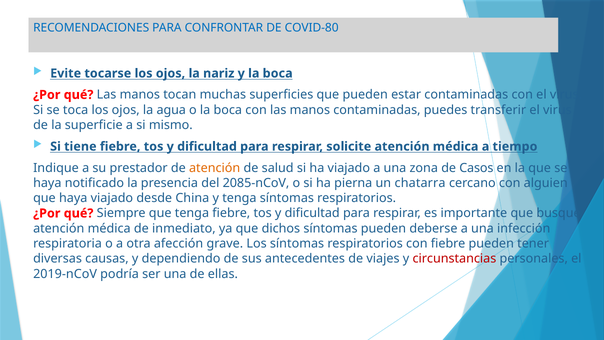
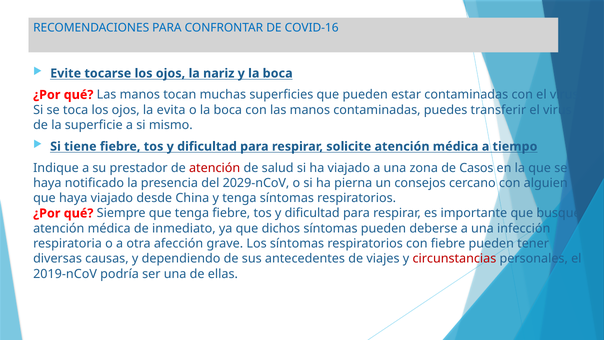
COVID-80: COVID-80 -> COVID-16 (312, 28)
agua: agua -> evita (171, 110)
atención colour: orange -> red (215, 168)
2085-nCoV: 2085-nCoV -> 2029-nCoV (256, 183)
chatarra: chatarra -> consejos (420, 183)
